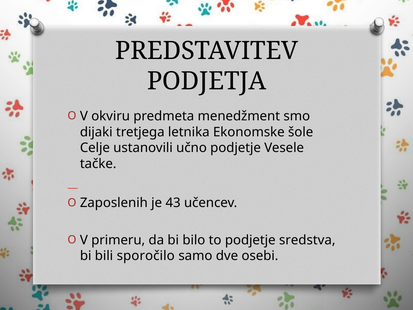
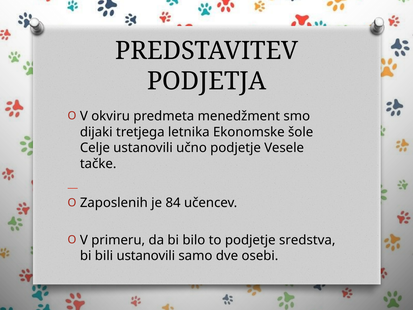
43: 43 -> 84 (173, 203)
bili sporočilo: sporočilo -> ustanovili (146, 256)
